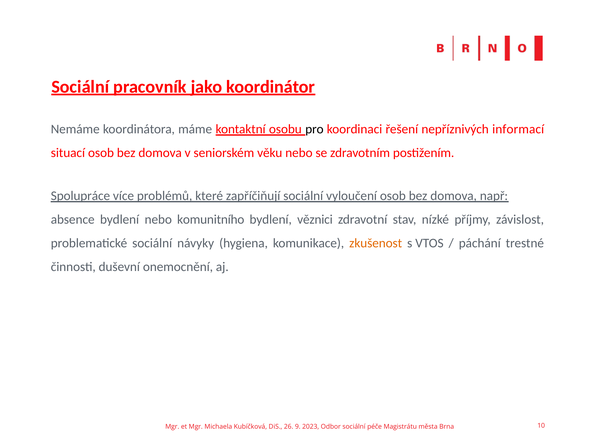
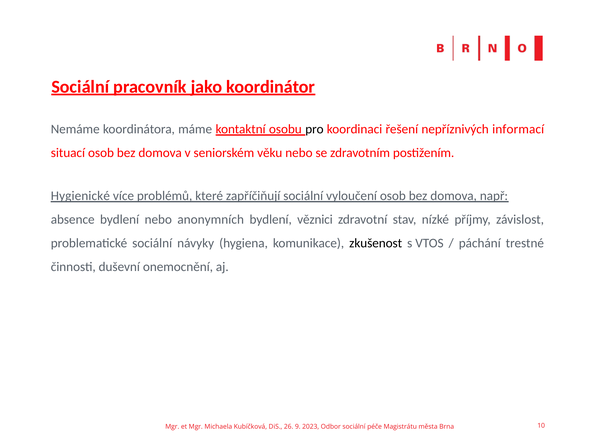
Spolupráce: Spolupráce -> Hygienické (80, 196)
komunitního: komunitního -> anonymních (211, 220)
zkušenost colour: orange -> black (376, 243)
